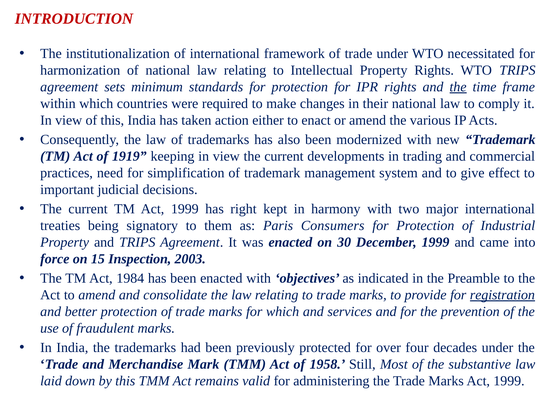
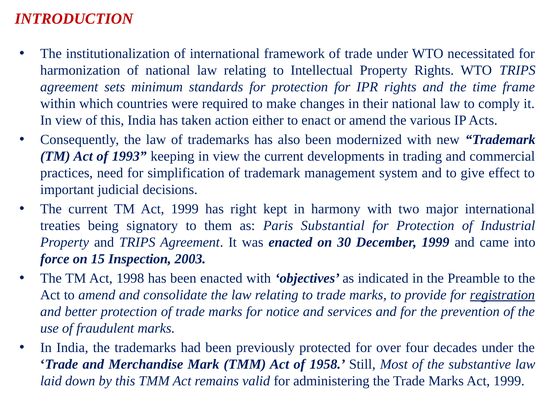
the underline: present -> none (458, 87)
1919: 1919 -> 1993 (129, 156)
Consumers: Consumers -> Substantial (333, 226)
1984: 1984 -> 1998 (130, 278)
for which: which -> notice (283, 312)
